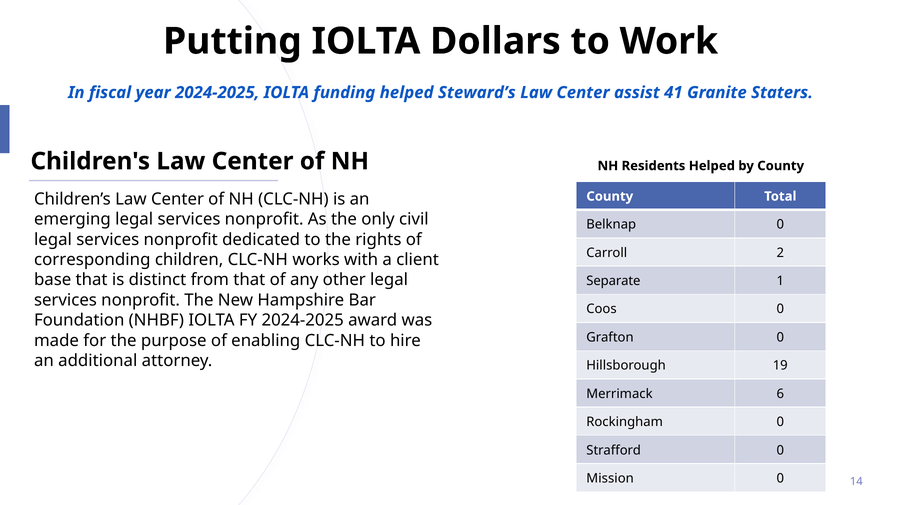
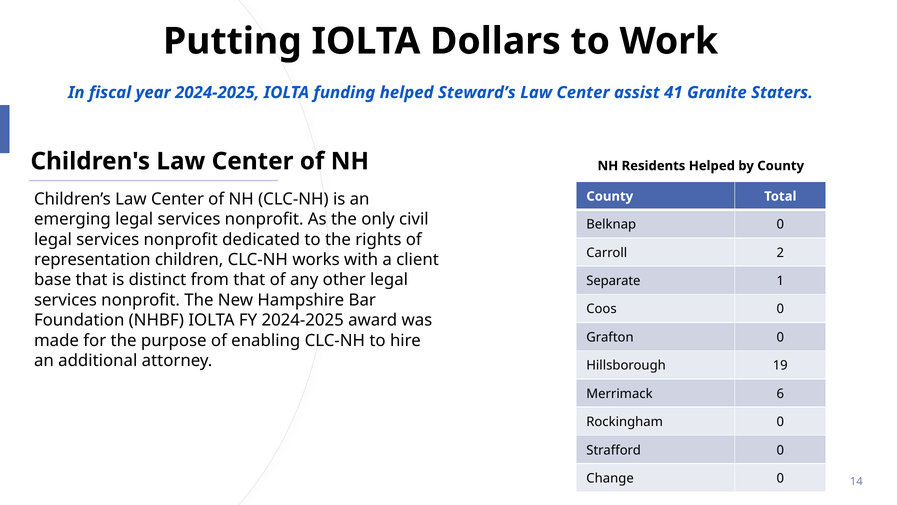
corresponding: corresponding -> representation (92, 259)
Mission: Mission -> Change (610, 478)
